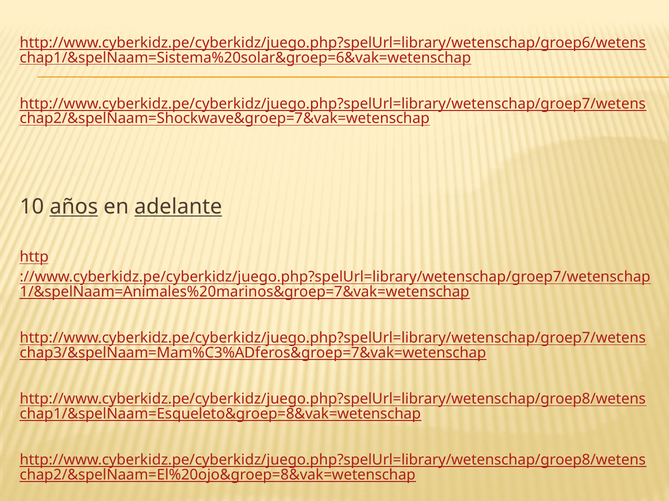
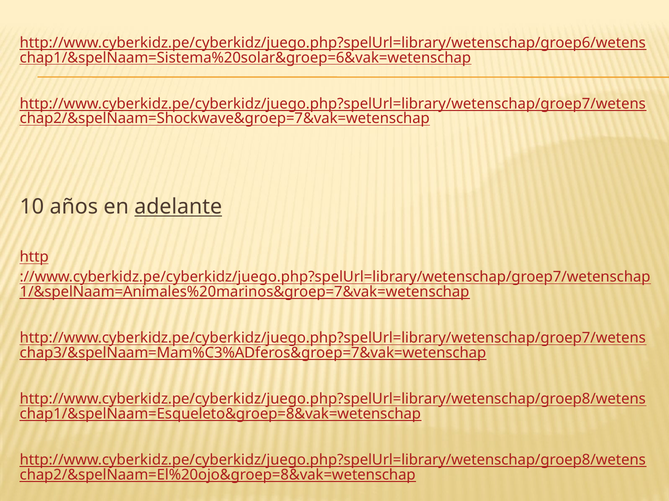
años underline: present -> none (74, 207)
